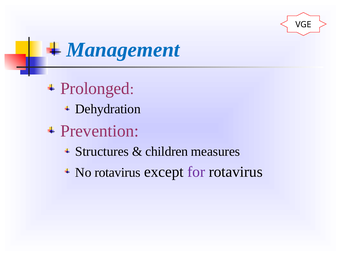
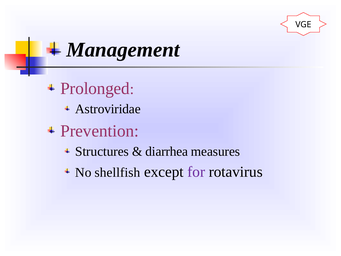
Management colour: blue -> black (123, 50)
Dehydration: Dehydration -> Astroviridae (108, 109)
children: children -> diarrhea (167, 151)
No rotavirus: rotavirus -> shellfish (117, 172)
